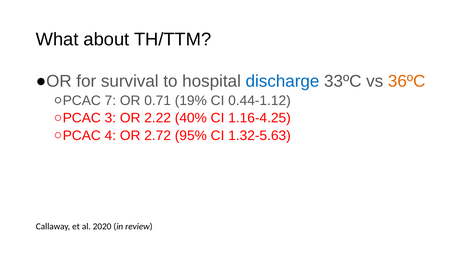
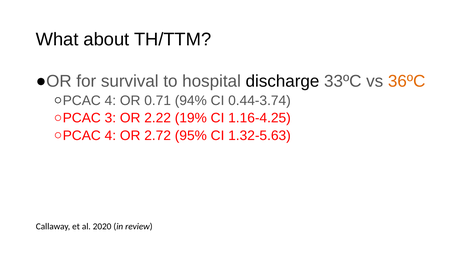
discharge colour: blue -> black (282, 81)
7: 7 -> 4 (110, 101)
19%: 19% -> 94% (191, 101)
0.44-1.12: 0.44-1.12 -> 0.44-3.74 (259, 101)
40%: 40% -> 19% (191, 118)
